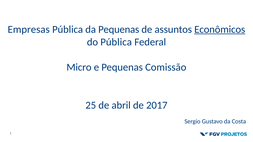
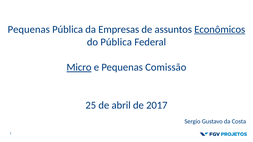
Empresas: Empresas -> Pequenas (29, 29)
da Pequenas: Pequenas -> Empresas (119, 29)
Micro underline: none -> present (79, 67)
